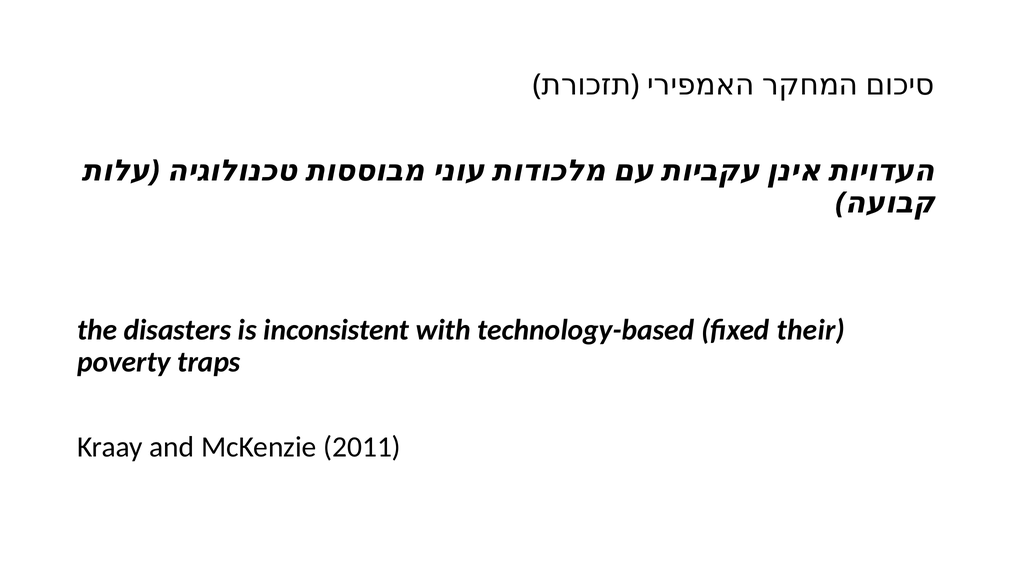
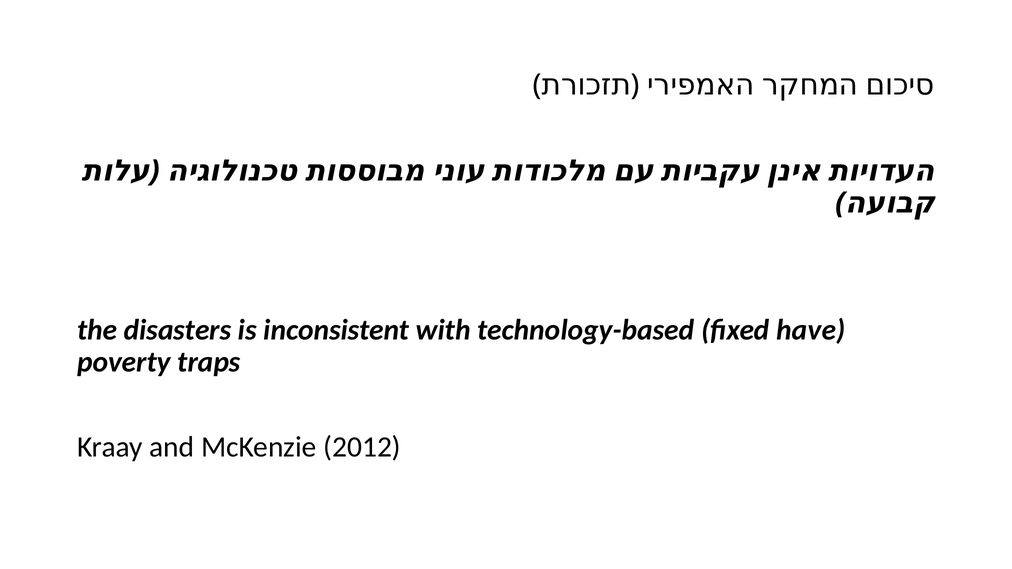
their: their -> have (811, 330)
2011: 2011 -> 2012 (362, 447)
